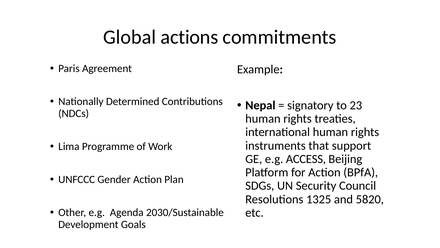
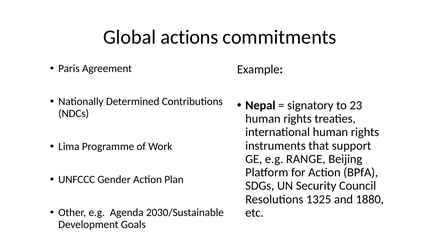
ACCESS: ACCESS -> RANGE (306, 159)
5820: 5820 -> 1880 (370, 199)
